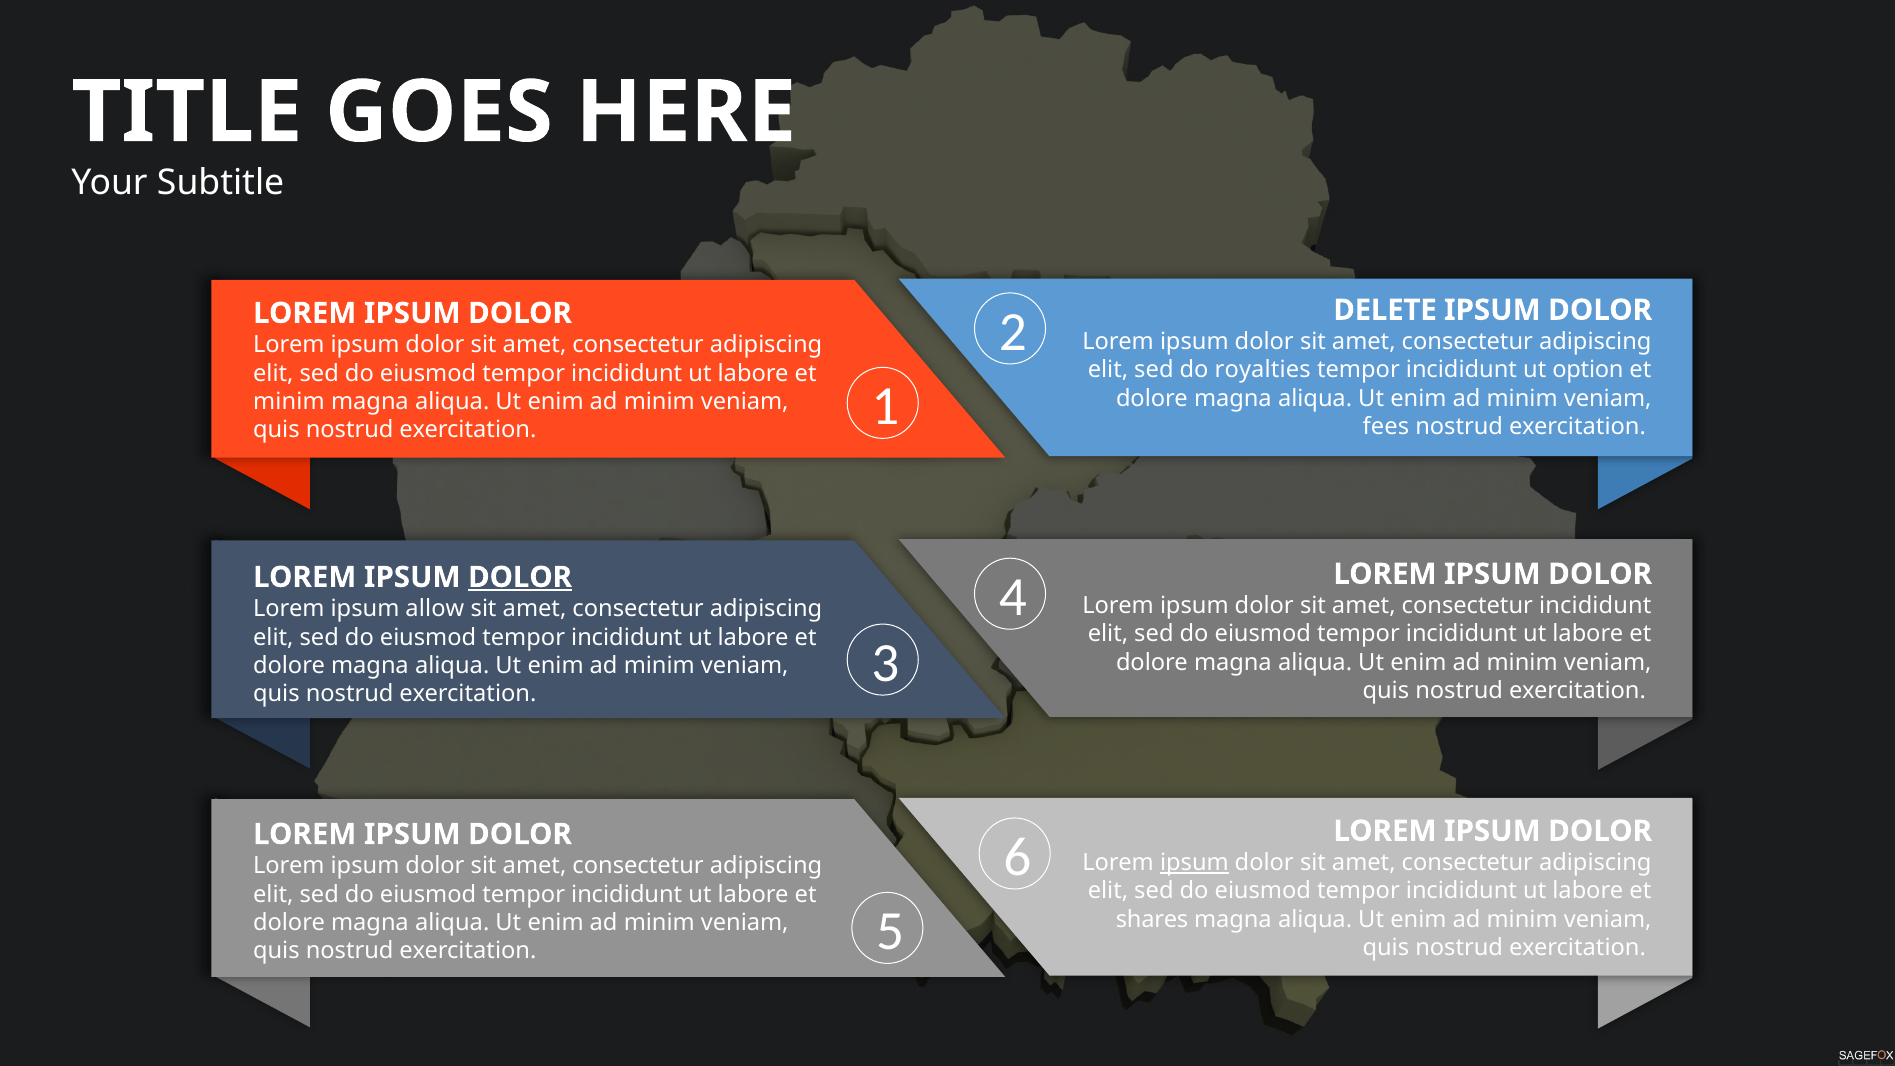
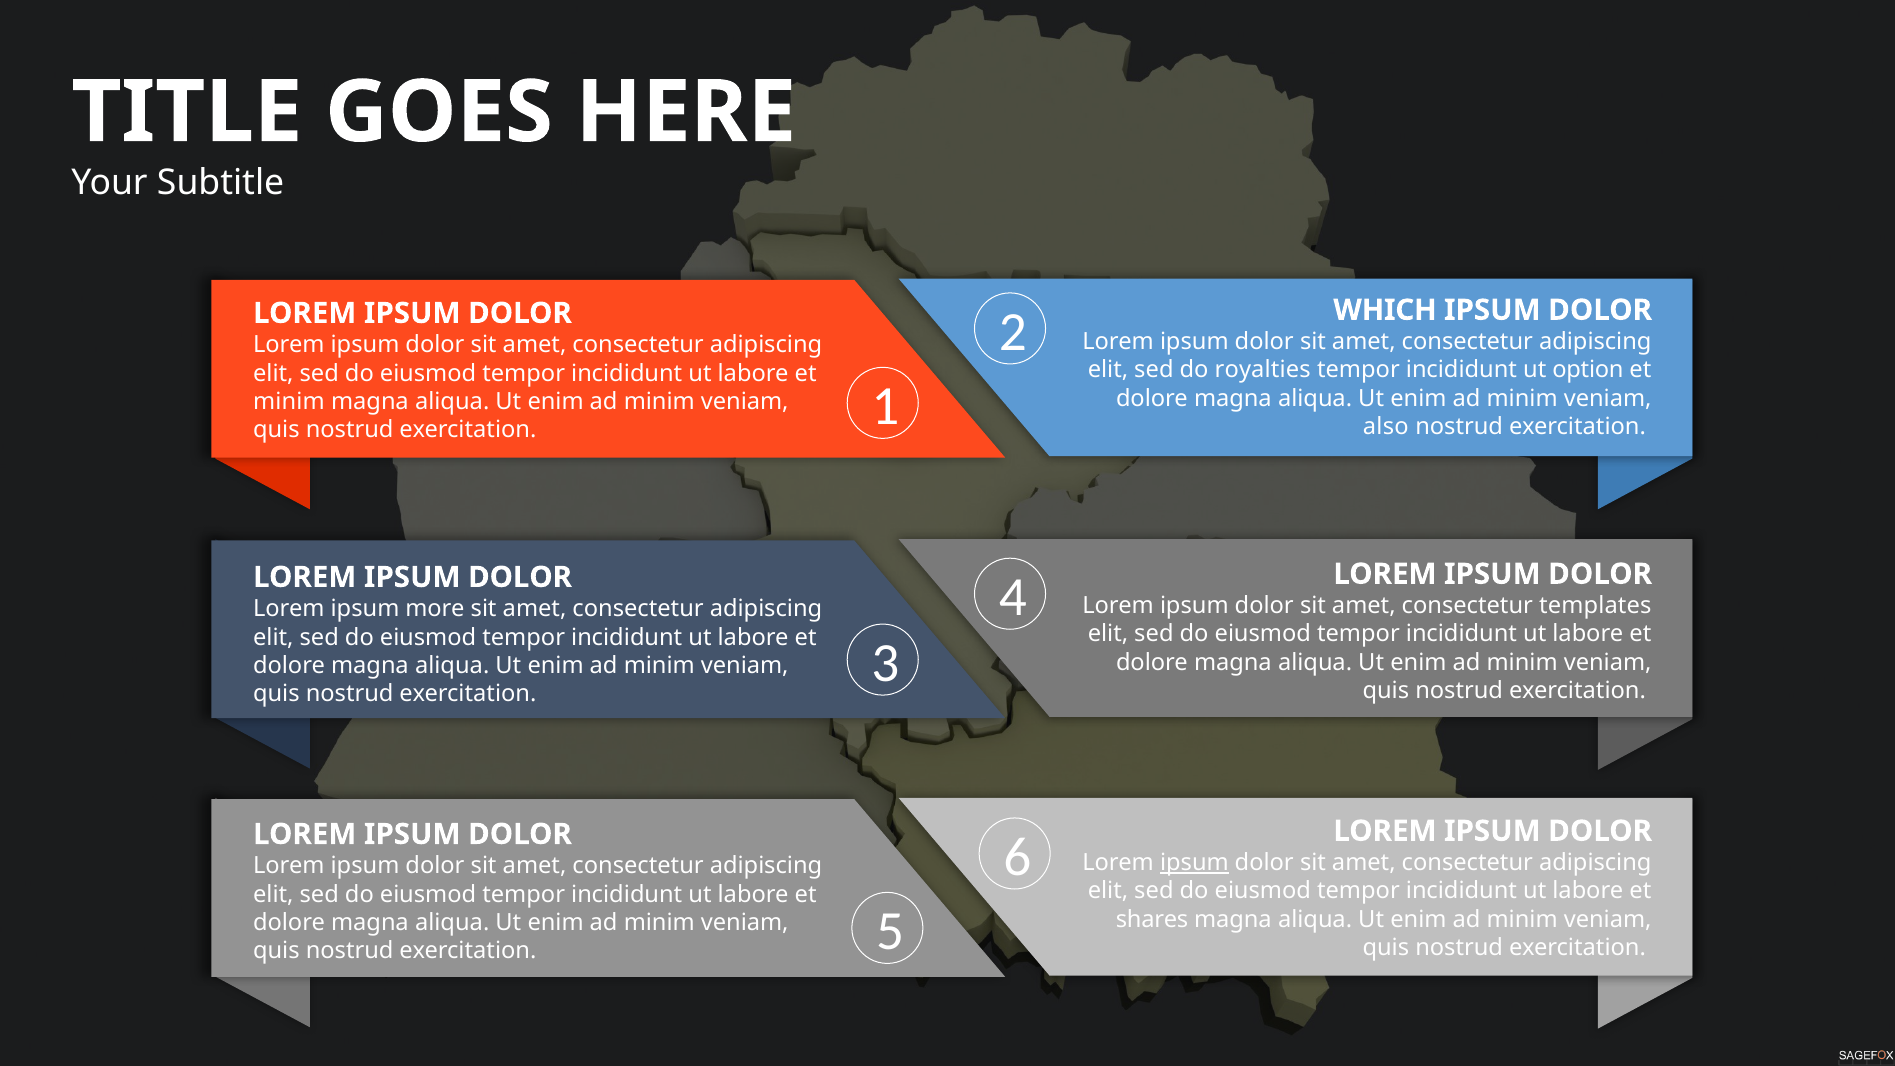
DELETE: DELETE -> WHICH (1385, 310)
fees: fees -> also (1386, 427)
DOLOR underline: present -> none (520, 577)
consectetur incididunt: incididunt -> templates (1595, 606)
allow: allow -> more (435, 609)
